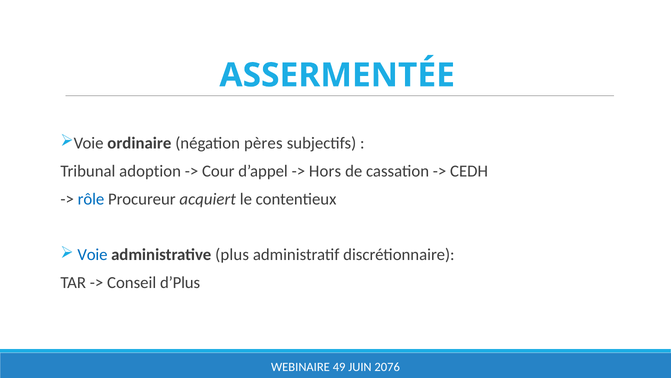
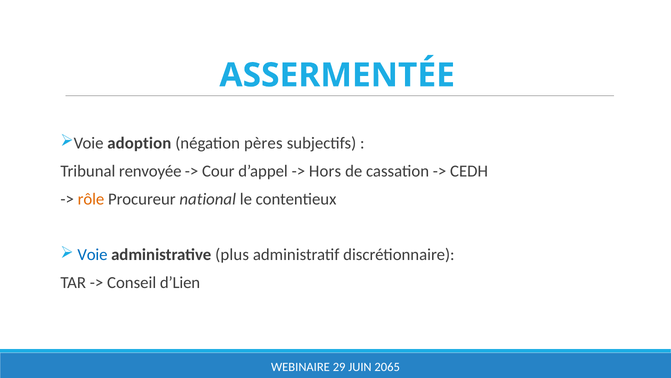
ordinaire: ordinaire -> adoption (139, 143)
adoption: adoption -> renvoyée (150, 171)
rôle colour: blue -> orange (91, 199)
acquiert: acquiert -> national (208, 199)
d’Plus: d’Plus -> d’Lien (180, 282)
49: 49 -> 29 (339, 366)
2076: 2076 -> 2065 (387, 366)
